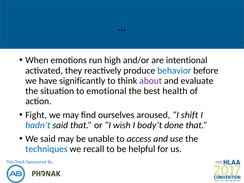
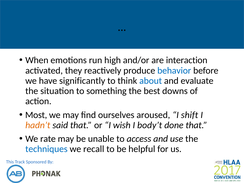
intentional: intentional -> interaction (187, 60)
about colour: purple -> blue (151, 81)
emotional: emotional -> something (106, 91)
health: health -> downs (175, 91)
Fight: Fight -> Most (36, 115)
hadn’t colour: blue -> orange (38, 125)
We said: said -> rate (48, 139)
